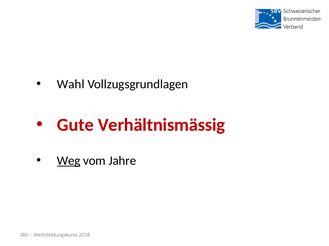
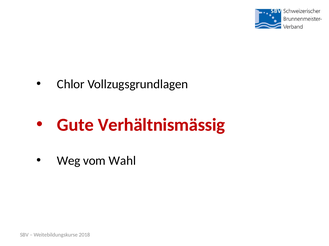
Wahl: Wahl -> Chlor (71, 84)
Weg underline: present -> none (69, 161)
Jahre: Jahre -> Wahl (122, 161)
